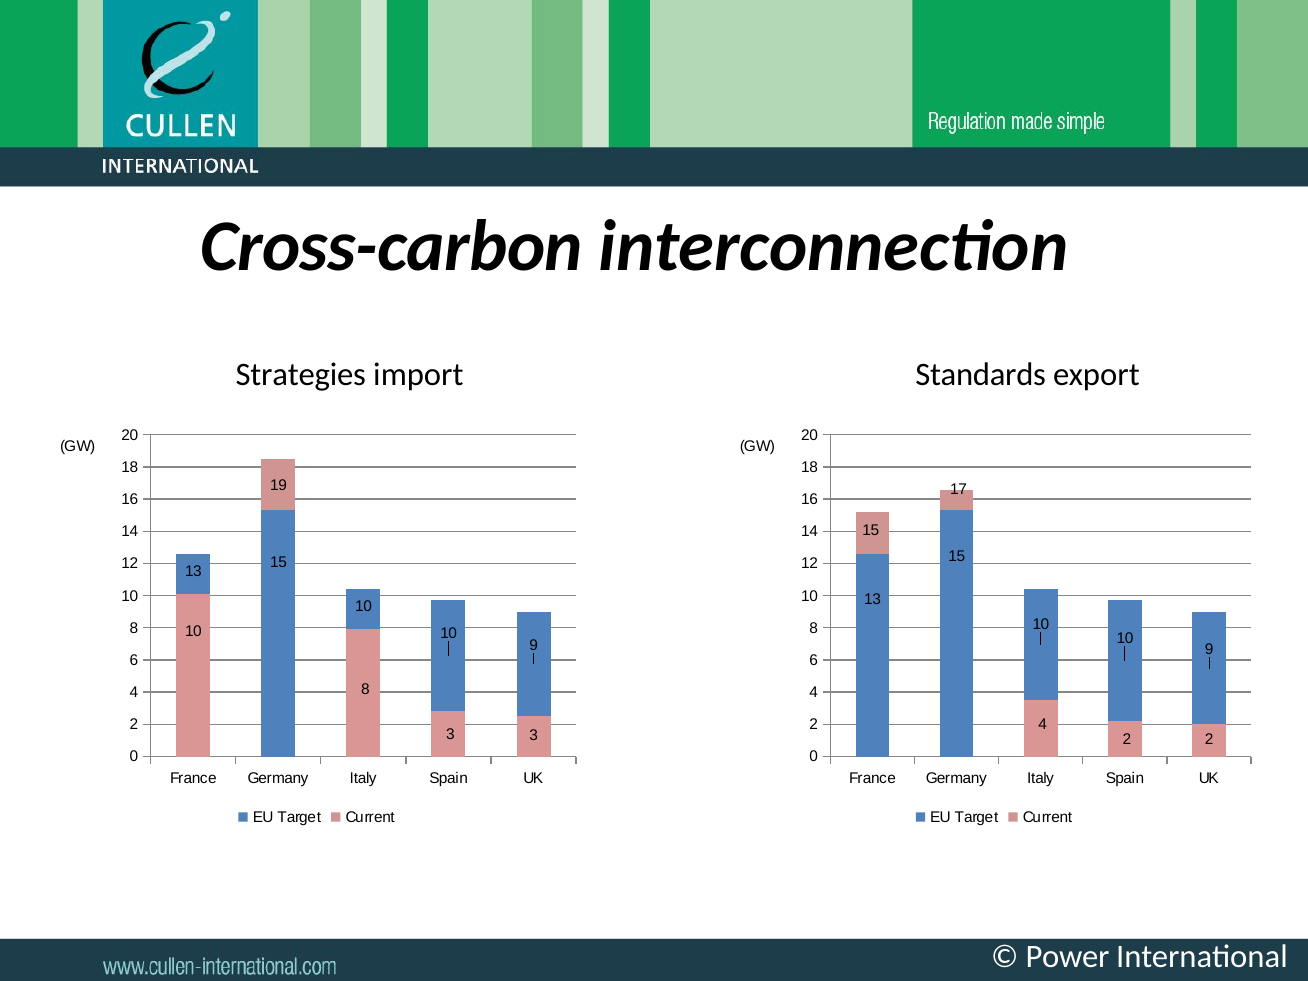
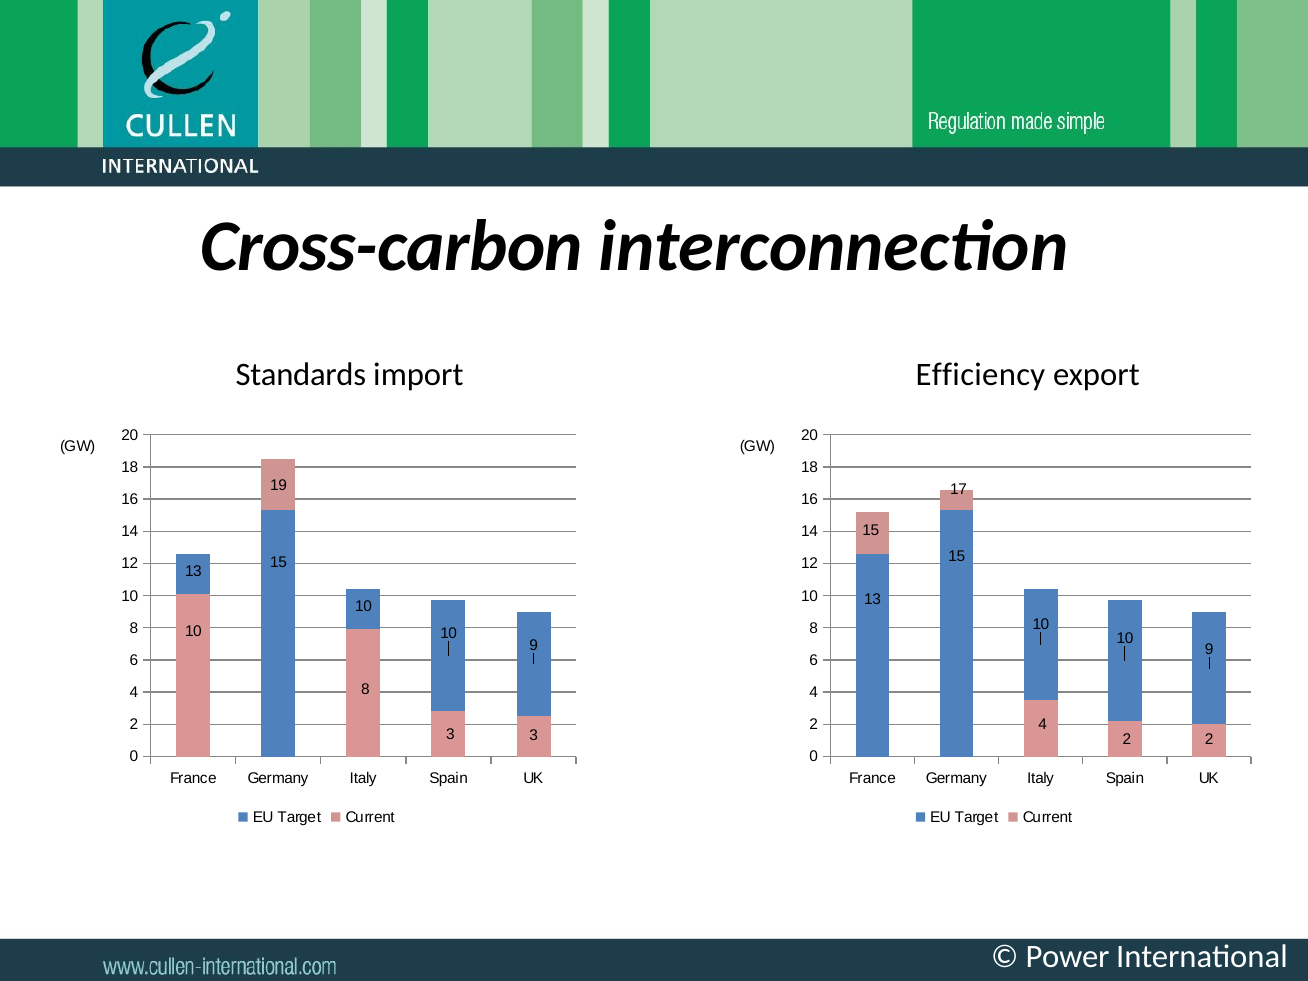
Strategies: Strategies -> Standards (301, 375)
Standards: Standards -> Efficiency (980, 375)
